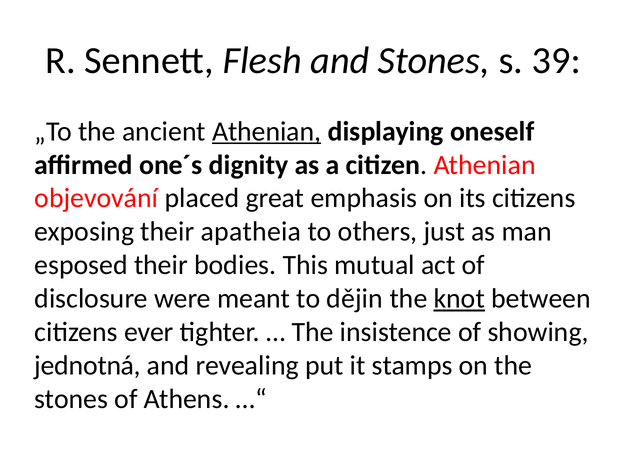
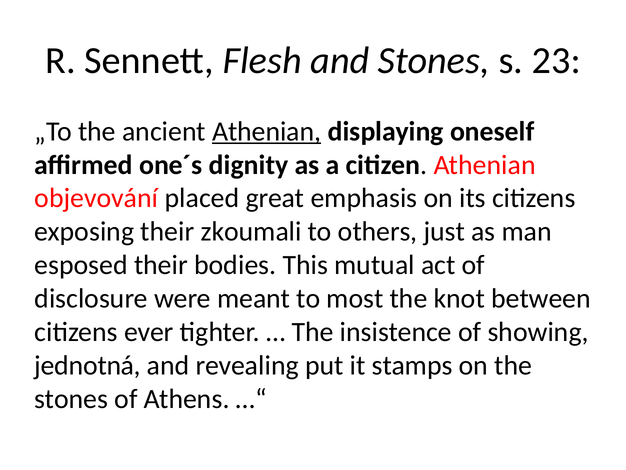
39: 39 -> 23 (556, 61)
apatheia: apatheia -> zkoumali (251, 231)
dějin: dějin -> most (355, 298)
knot underline: present -> none (459, 298)
